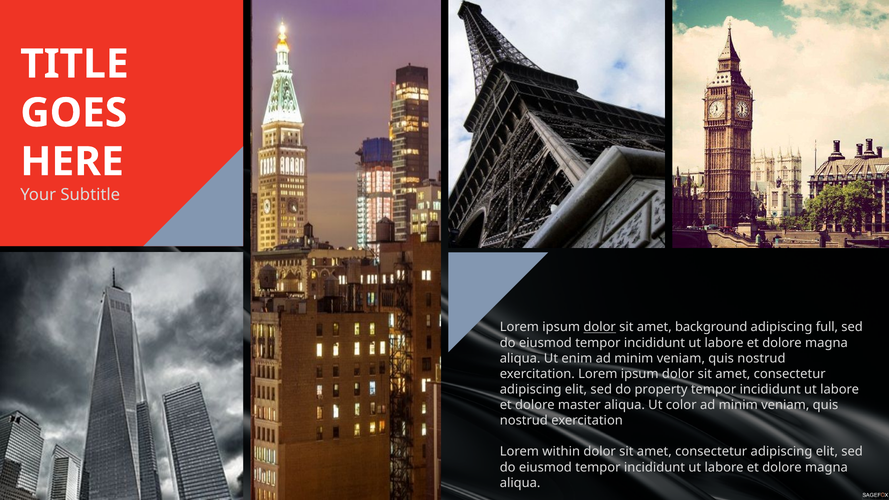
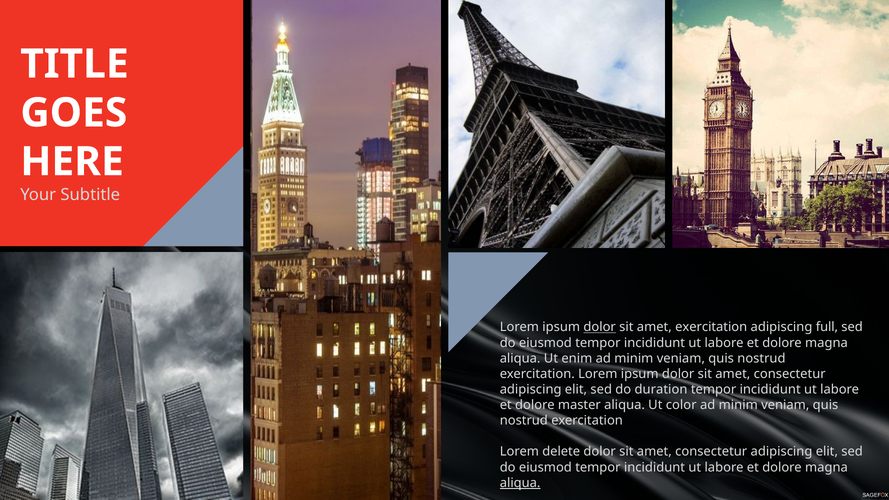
amet background: background -> exercitation (711, 327)
property: property -> duration (661, 389)
within: within -> delete (561, 452)
aliqua underline: none -> present (520, 483)
